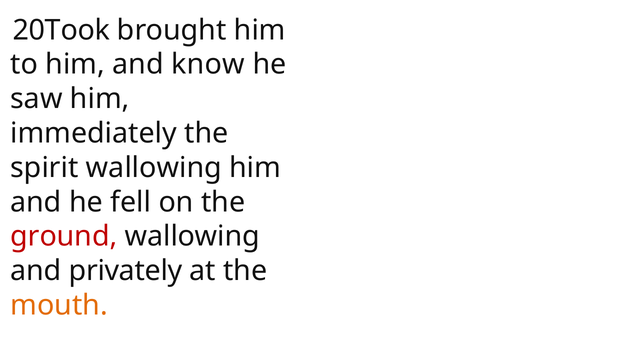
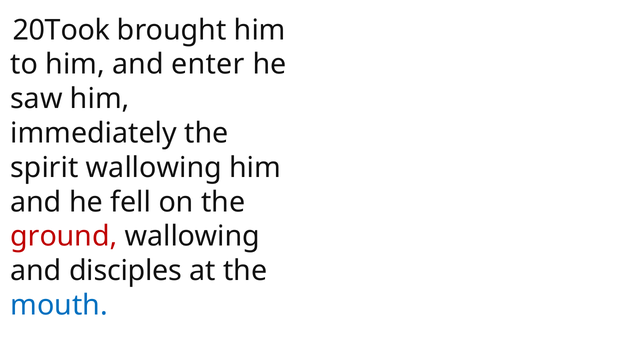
know: know -> enter (208, 64)
privately: privately -> disciples (126, 271)
mouth colour: orange -> blue (59, 305)
